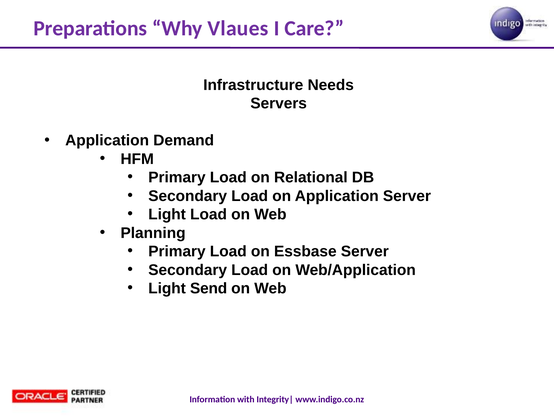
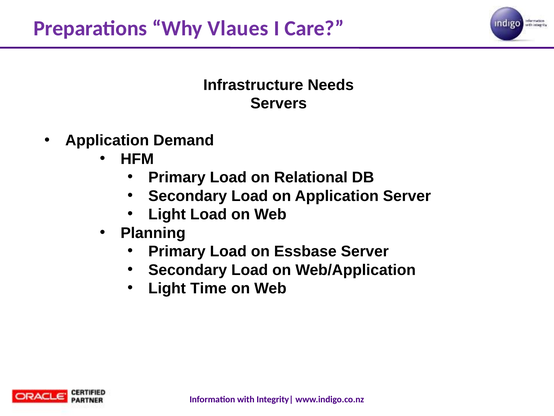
Send: Send -> Time (208, 288)
